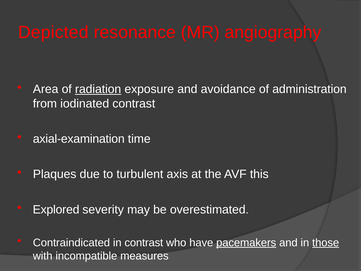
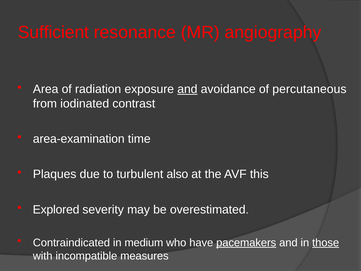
Depicted: Depicted -> Sufficient (53, 32)
radiation underline: present -> none (98, 89)
and underline: none -> present (187, 89)
administration: administration -> percutaneous (309, 89)
axial-examination: axial-examination -> area-examination (79, 139)
axis: axis -> also (177, 174)
in contrast: contrast -> medium (144, 242)
